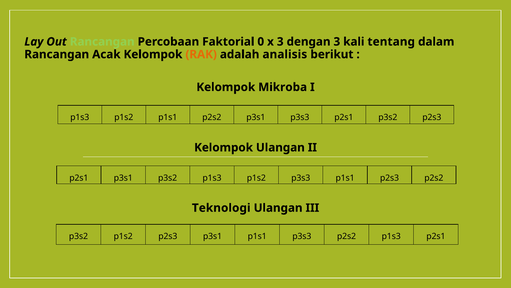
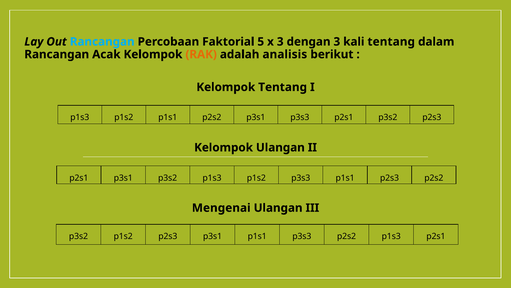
Rancangan colour: light green -> light blue (102, 42)
0: 0 -> 5 (261, 42)
Kelompok Mikroba: Mikroba -> Tentang (283, 87)
Teknologi: Teknologi -> Mengenai (221, 208)
